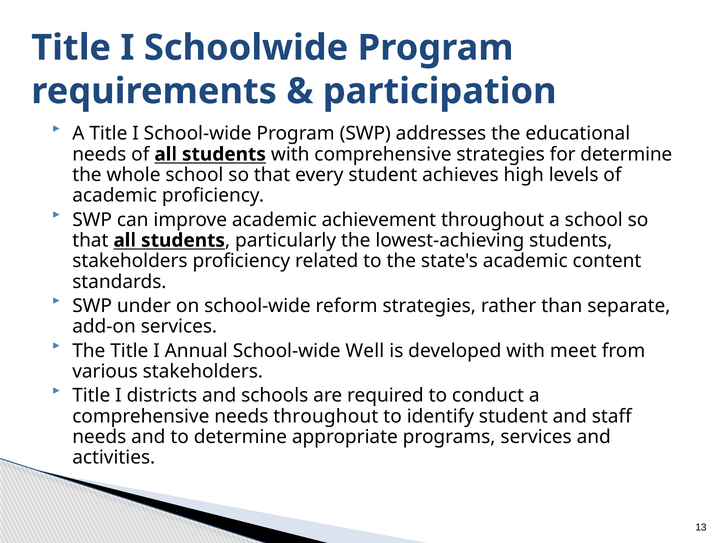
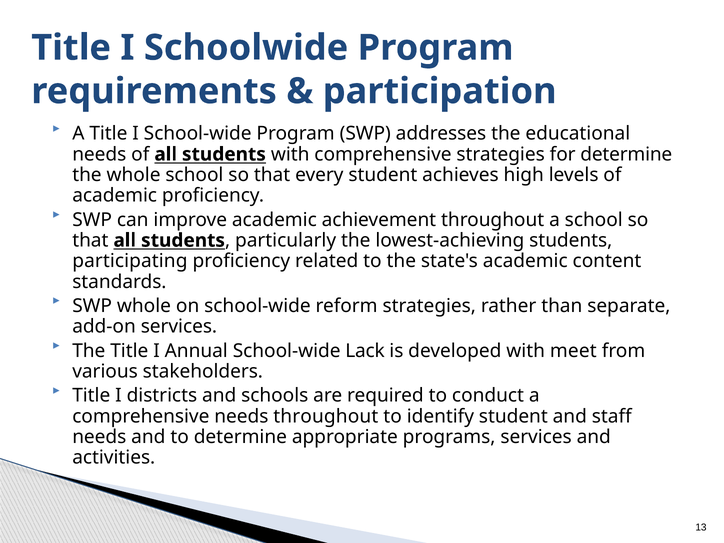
stakeholders: stakeholders -> participating (130, 261)
SWP under: under -> whole (144, 306)
Well: Well -> Lack (365, 351)
